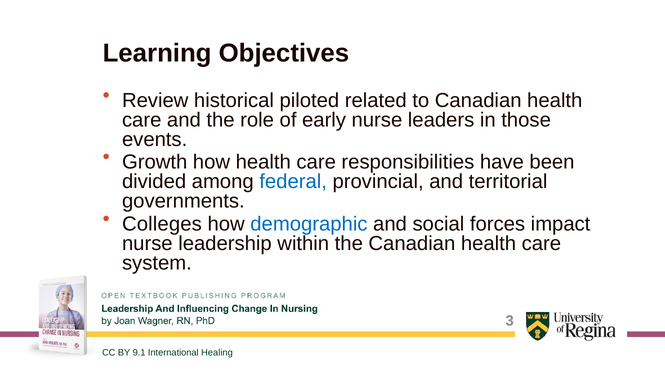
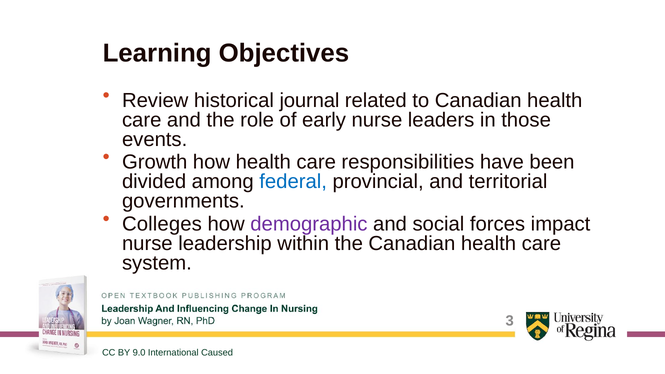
piloted: piloted -> journal (309, 100)
demographic colour: blue -> purple (309, 224)
9.1: 9.1 -> 9.0 (139, 353)
Healing: Healing -> Caused (217, 353)
